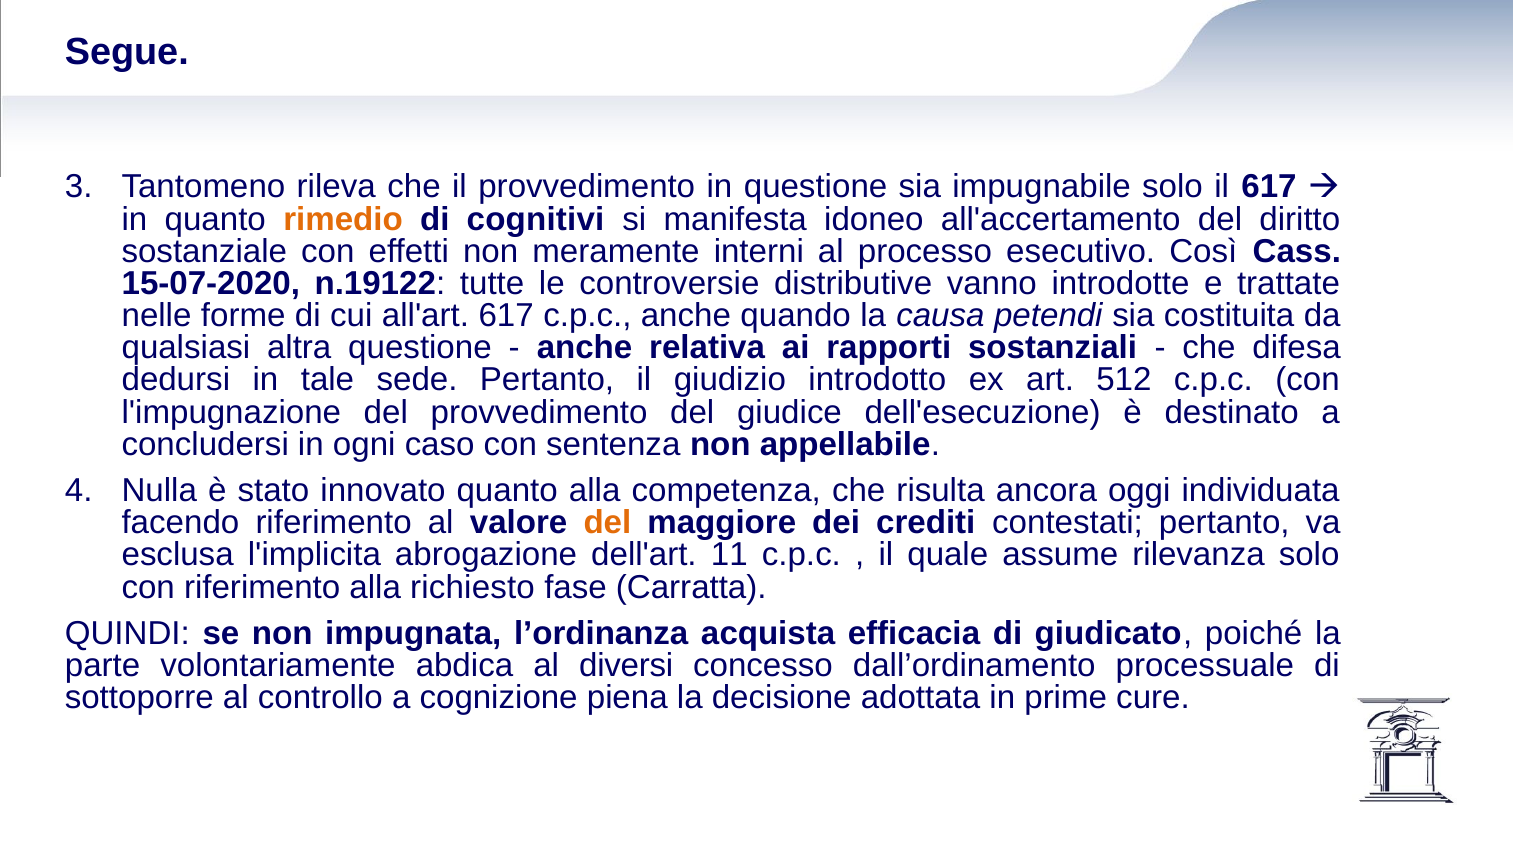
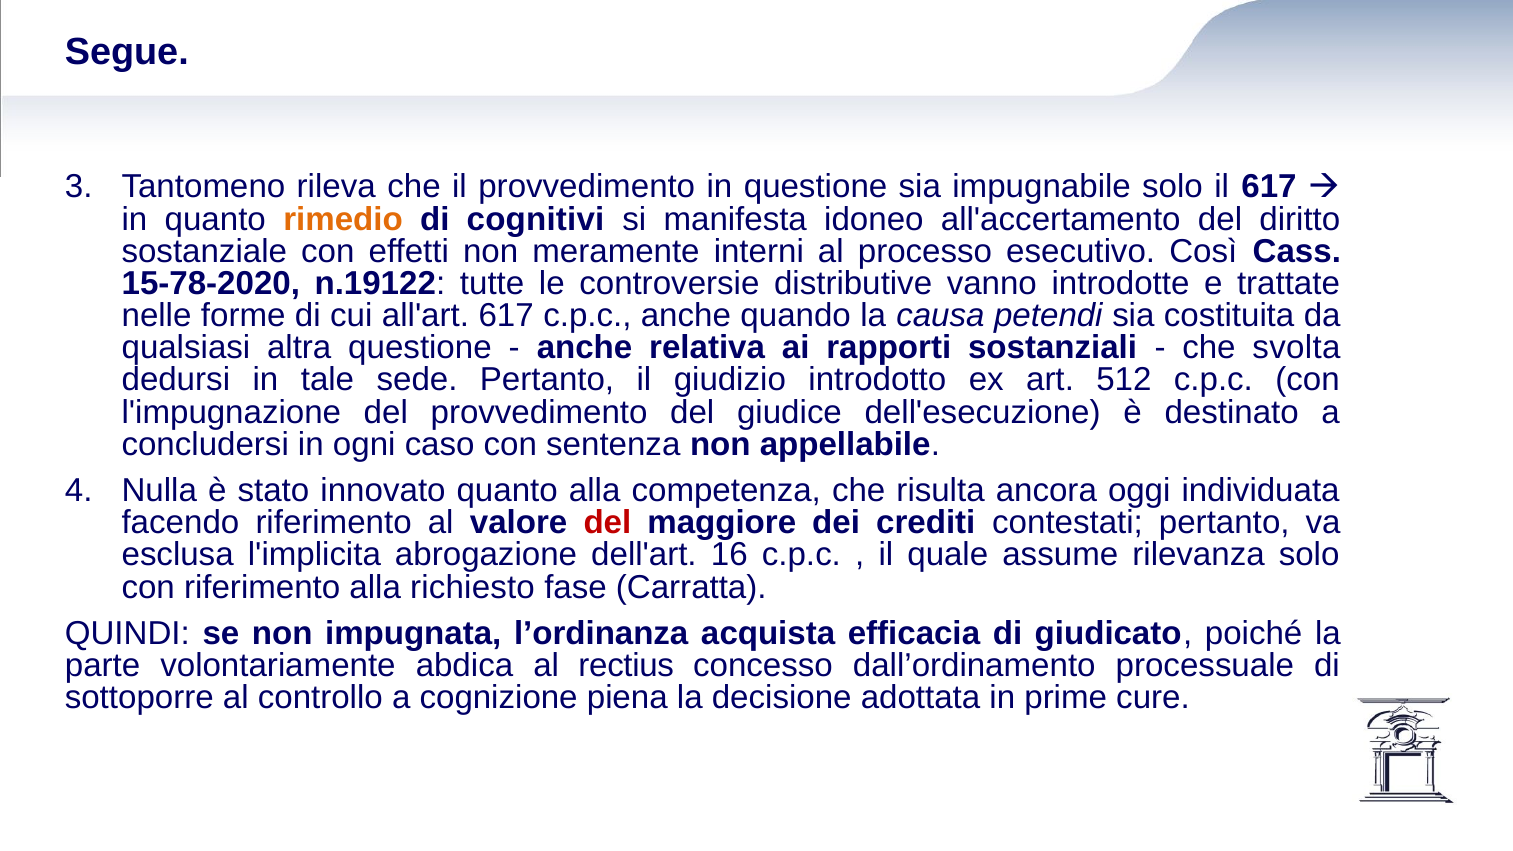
15-07-2020: 15-07-2020 -> 15-78-2020 (211, 283)
difesa: difesa -> svolta (1296, 348)
del colour: orange -> red (607, 523)
11: 11 -> 16 (729, 555)
diversi: diversi -> rectius (626, 666)
